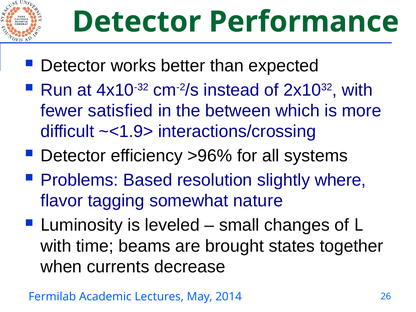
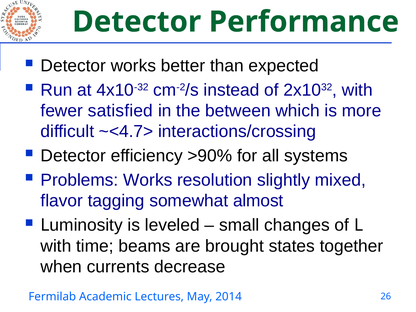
~<1.9>: ~<1.9> -> ~<4.7> (126, 132)
>96%: >96% -> >90% (210, 156)
Problems Based: Based -> Works (148, 180)
where: where -> mixed (340, 180)
nature: nature -> almost (258, 201)
